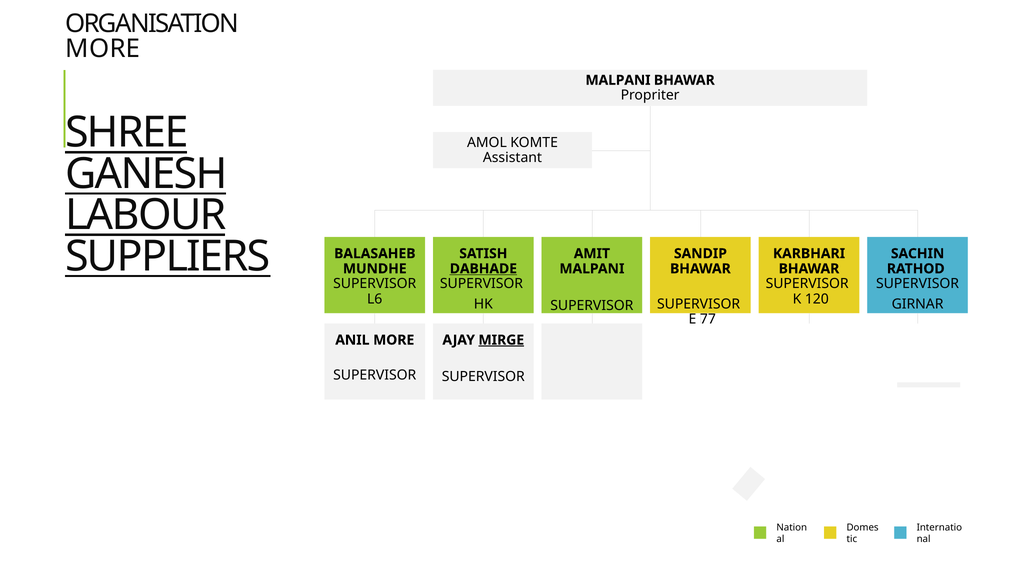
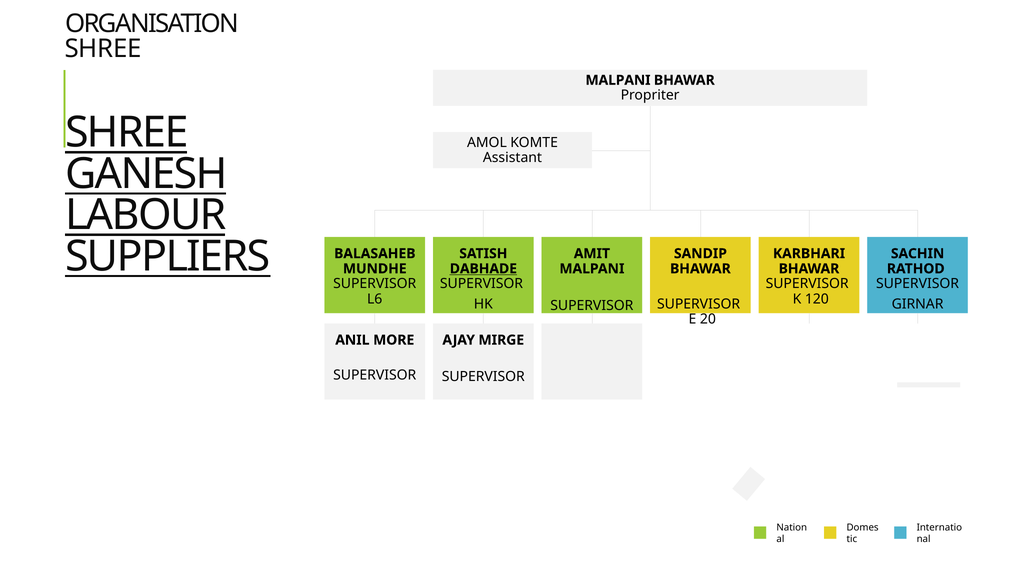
MORE: MORE -> SHREE (103, 49)
77: 77 -> 20 (708, 319)
MIRGE underline: present -> none (501, 340)
